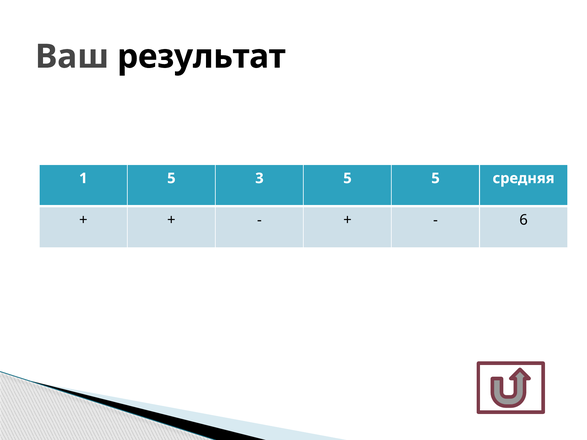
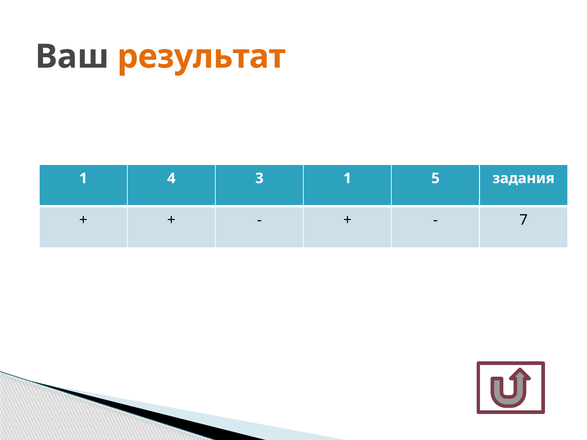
результат colour: black -> orange (201, 57)
1 5: 5 -> 4 (171, 178)
3 5: 5 -> 1 (347, 178)
средняя: средняя -> задания (524, 178)
6: 6 -> 7 (524, 220)
